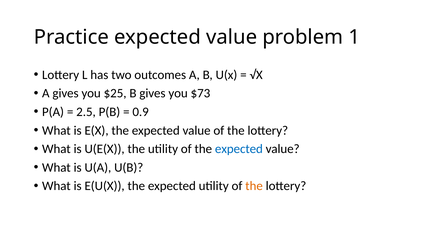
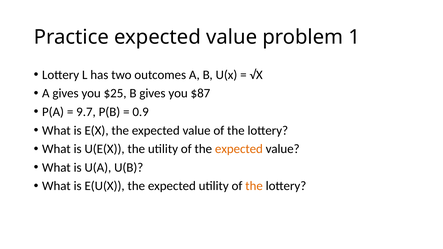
$73: $73 -> $87 (200, 93)
2.5: 2.5 -> 9.7 (86, 112)
expected colour: blue -> orange (239, 149)
